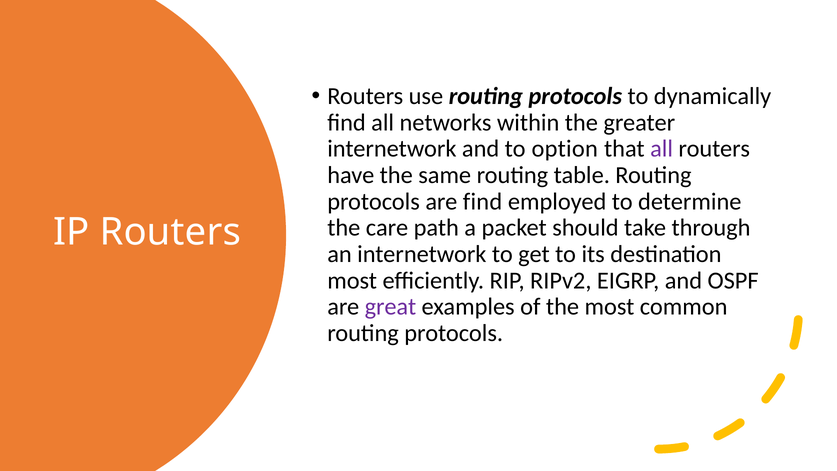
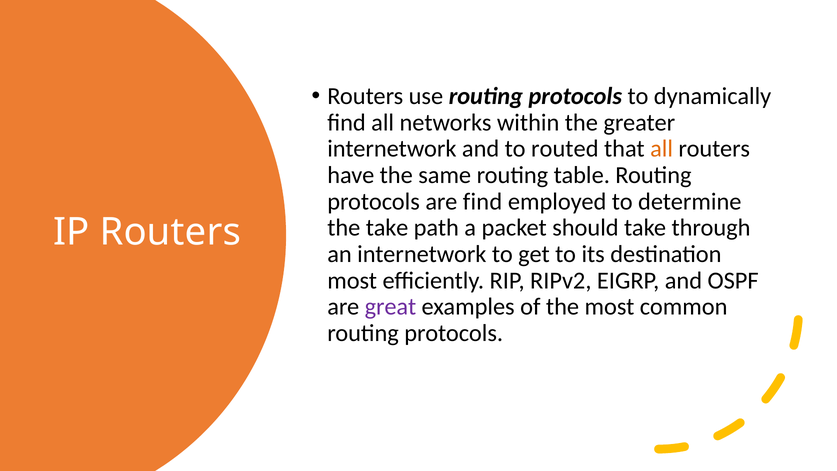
option: option -> routed (565, 149)
all colour: purple -> orange (662, 149)
the care: care -> take (387, 228)
